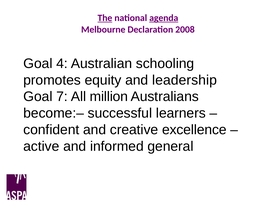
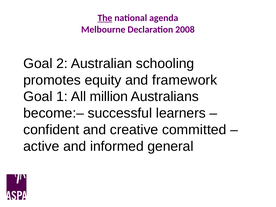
agenda underline: present -> none (164, 18)
4: 4 -> 2 (62, 64)
leadership: leadership -> framework (185, 80)
7: 7 -> 1 (62, 97)
excellence: excellence -> committed (194, 130)
